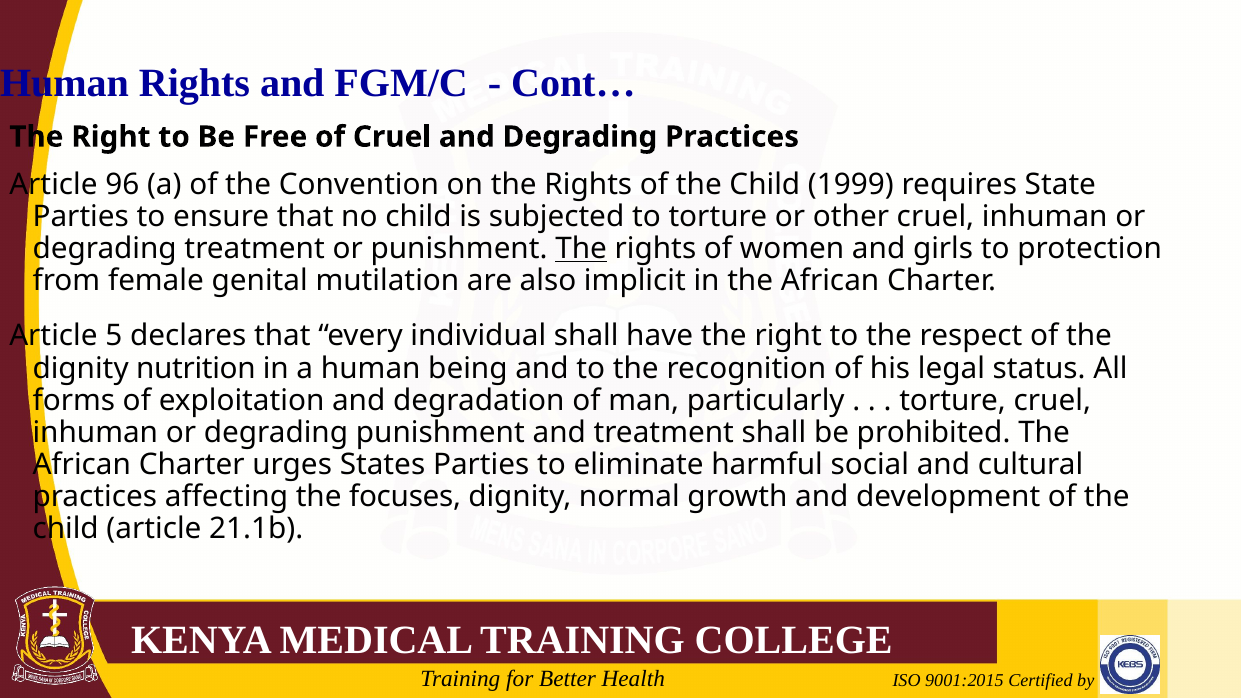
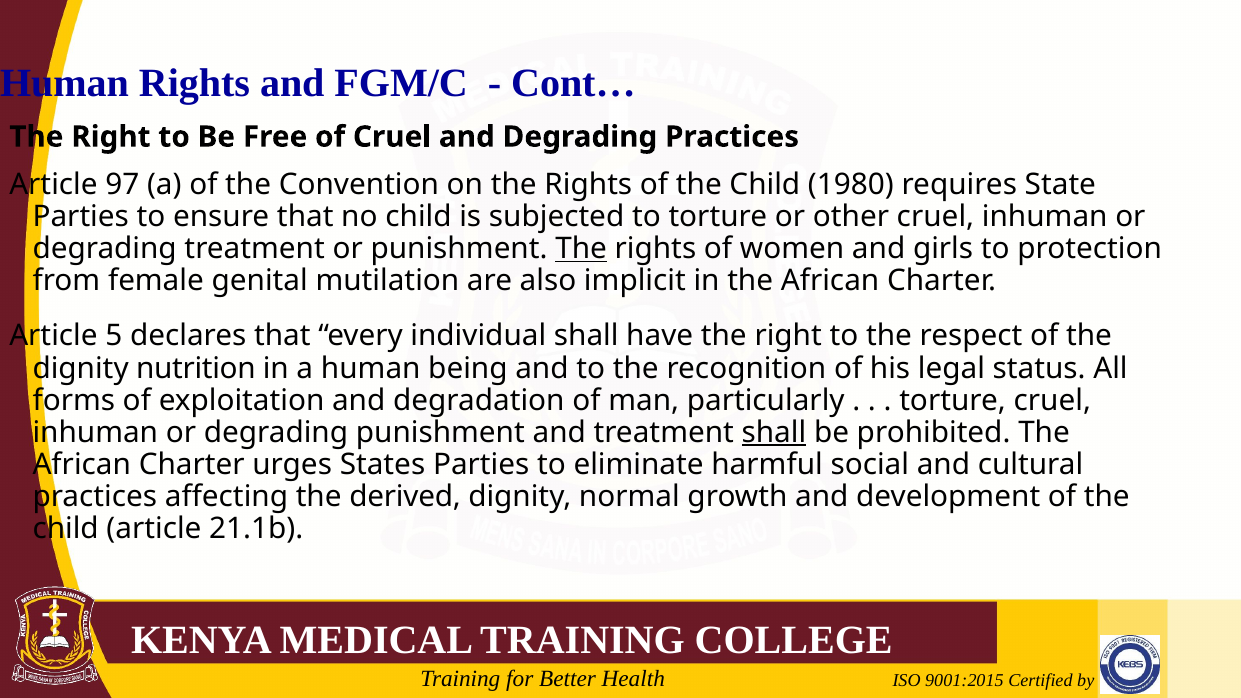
96: 96 -> 97 (122, 184)
1999: 1999 -> 1980 (851, 184)
shall underline: none -> present (774, 432)
focuses: focuses -> derived (405, 497)
